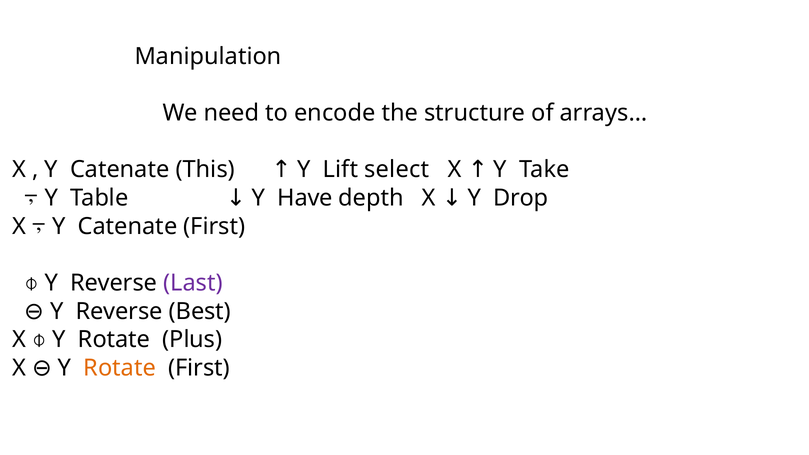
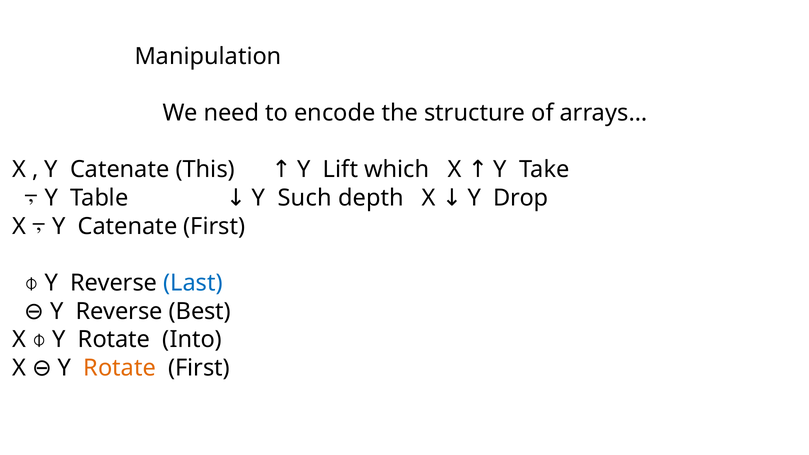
select: select -> which (397, 170)
Have: Have -> Such (305, 198)
Last colour: purple -> blue (193, 283)
Plus: Plus -> Into (192, 340)
